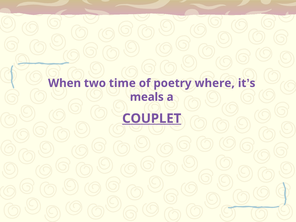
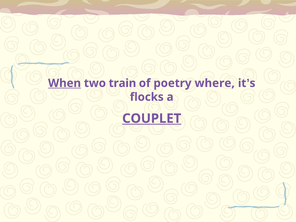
When underline: none -> present (65, 83)
time: time -> train (122, 83)
meals: meals -> flocks (147, 97)
